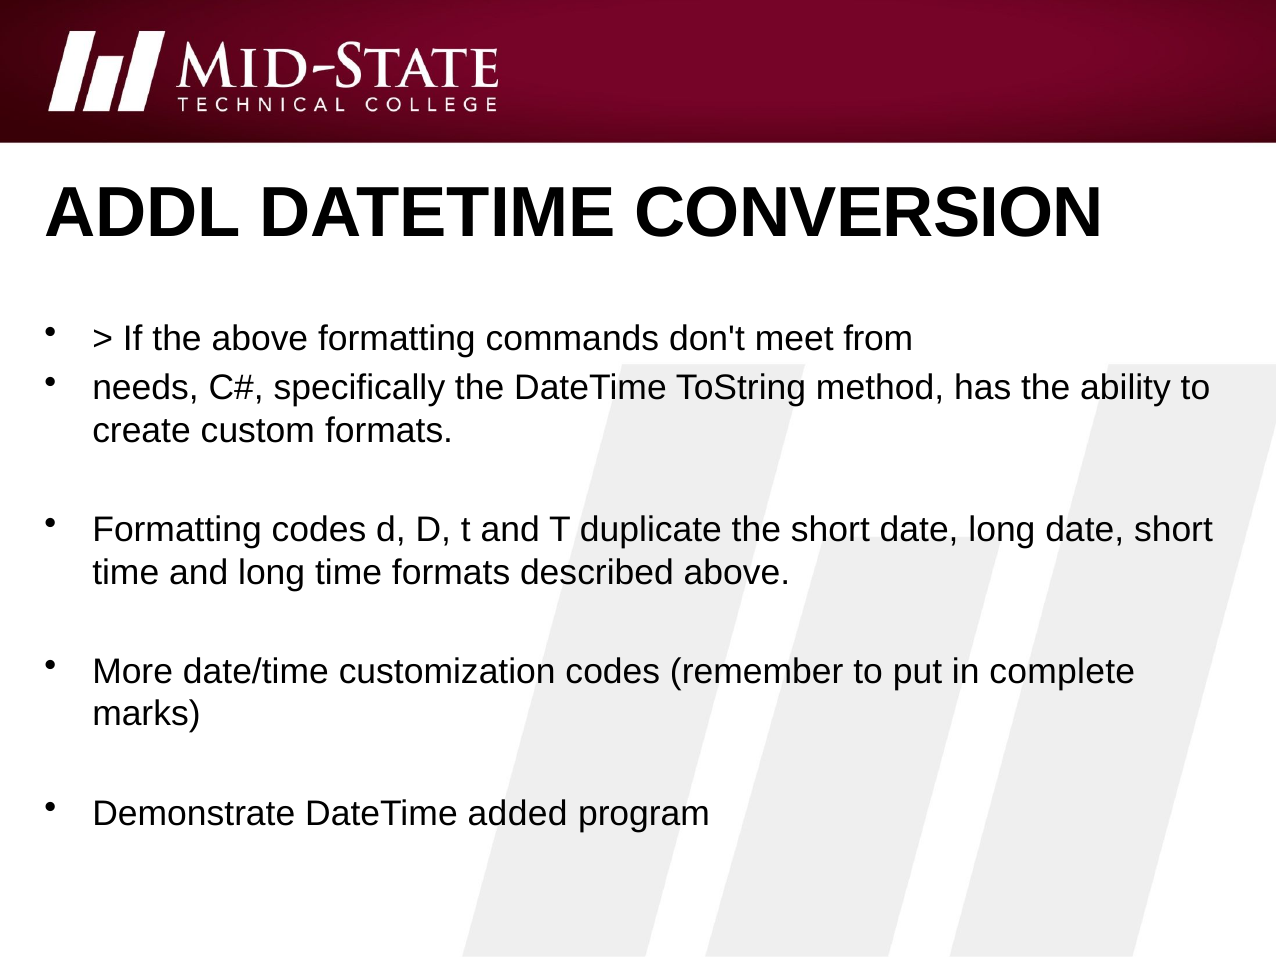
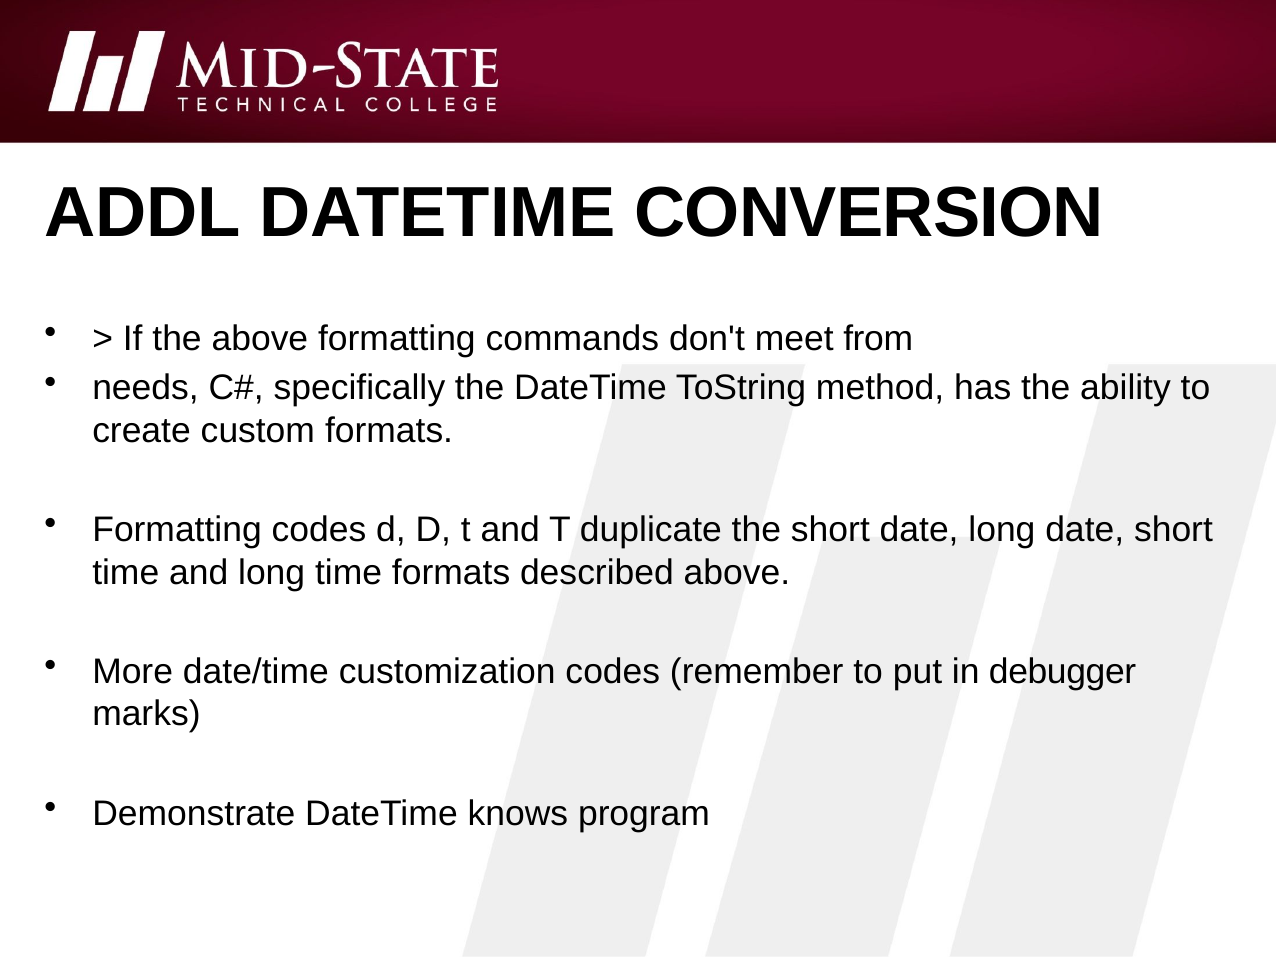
complete: complete -> debugger (1063, 672)
added: added -> knows (518, 813)
